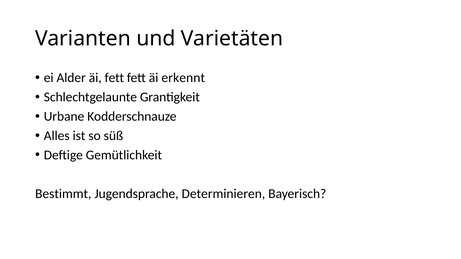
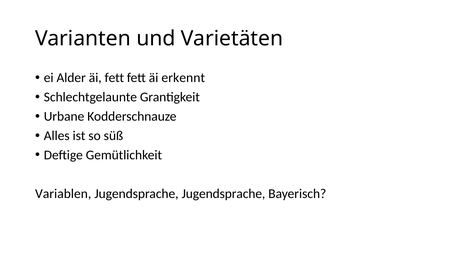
Bestimmt: Bestimmt -> Variablen (63, 194)
Jugendsprache Determinieren: Determinieren -> Jugendsprache (223, 194)
